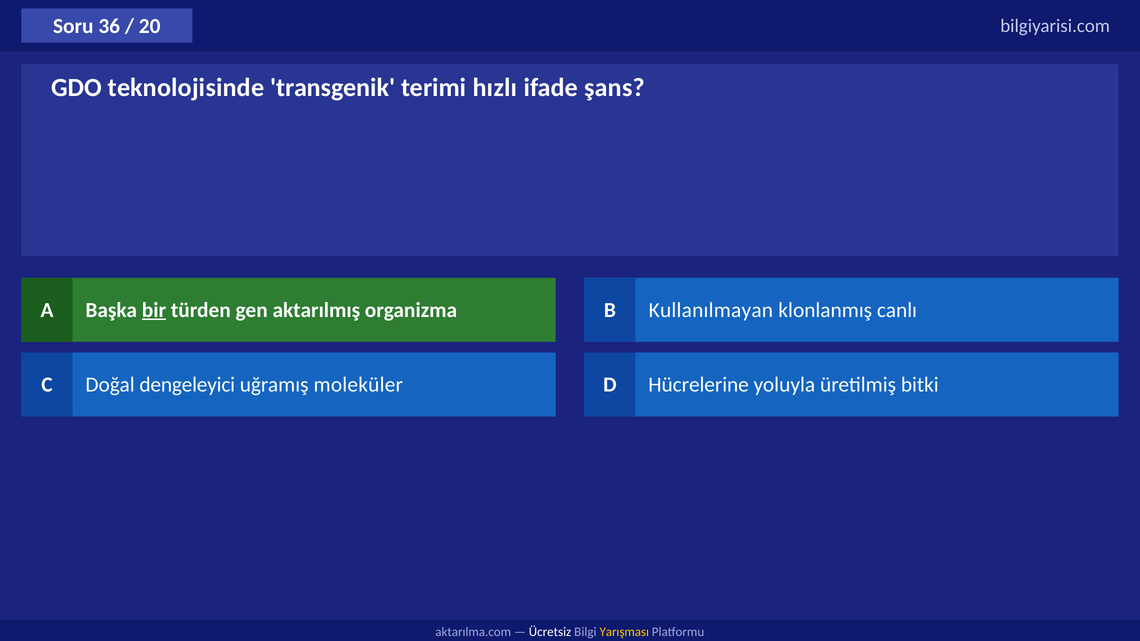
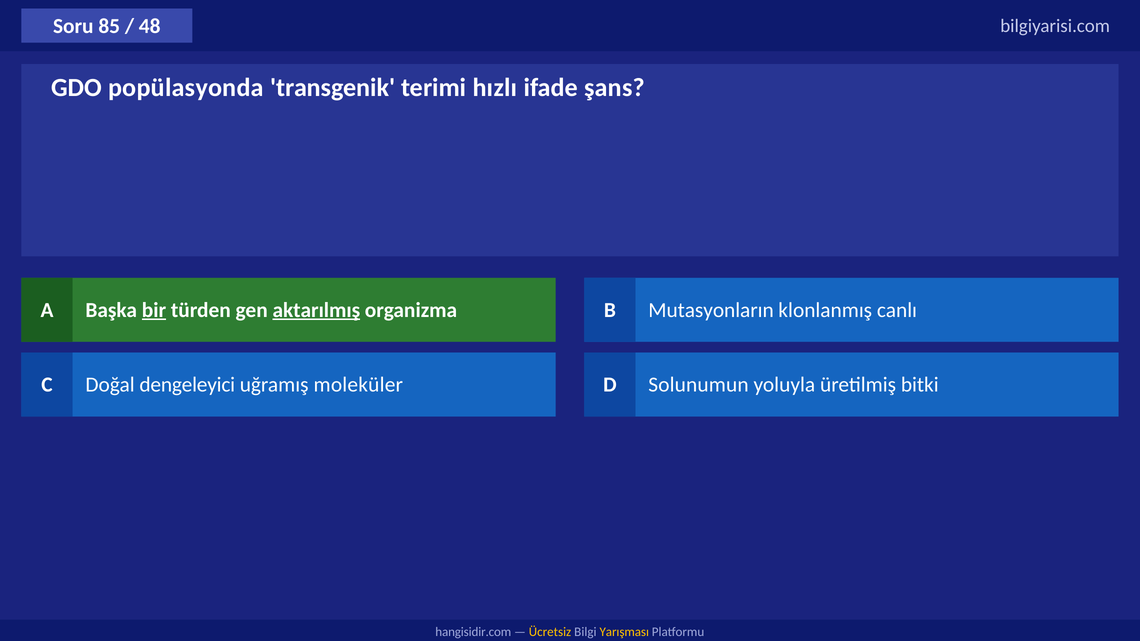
36: 36 -> 85 (109, 26)
20: 20 -> 48 (150, 26)
teknolojisinde: teknolojisinde -> popülasyonda (186, 88)
aktarılmış underline: none -> present (316, 310)
Kullanılmayan: Kullanılmayan -> Mutasyonların (711, 310)
Hücrelerine: Hücrelerine -> Solunumun (698, 385)
aktarılma.com: aktarılma.com -> hangisidir.com (473, 632)
Ücretsiz colour: white -> yellow (550, 632)
